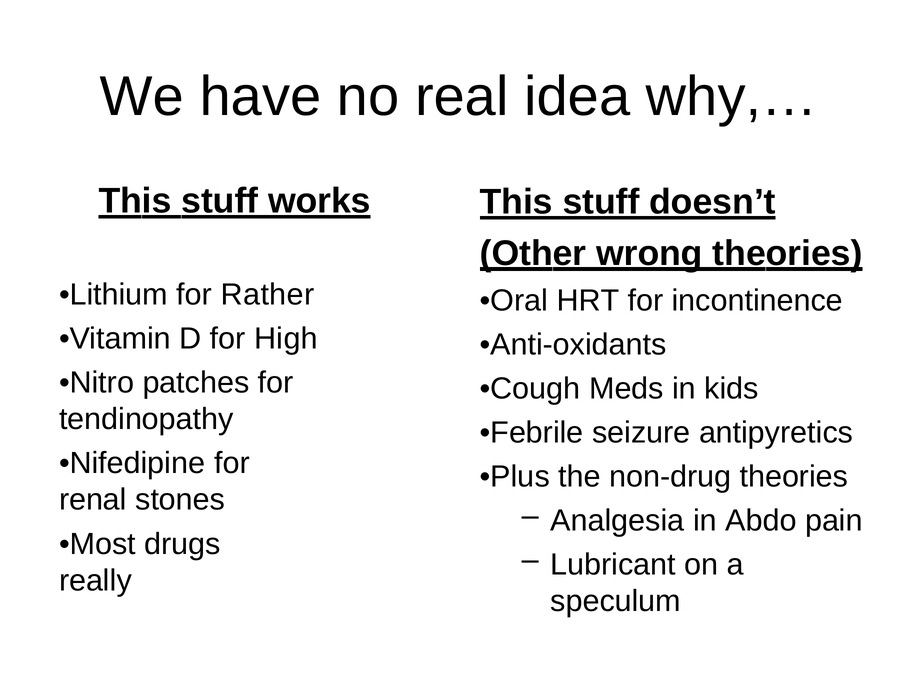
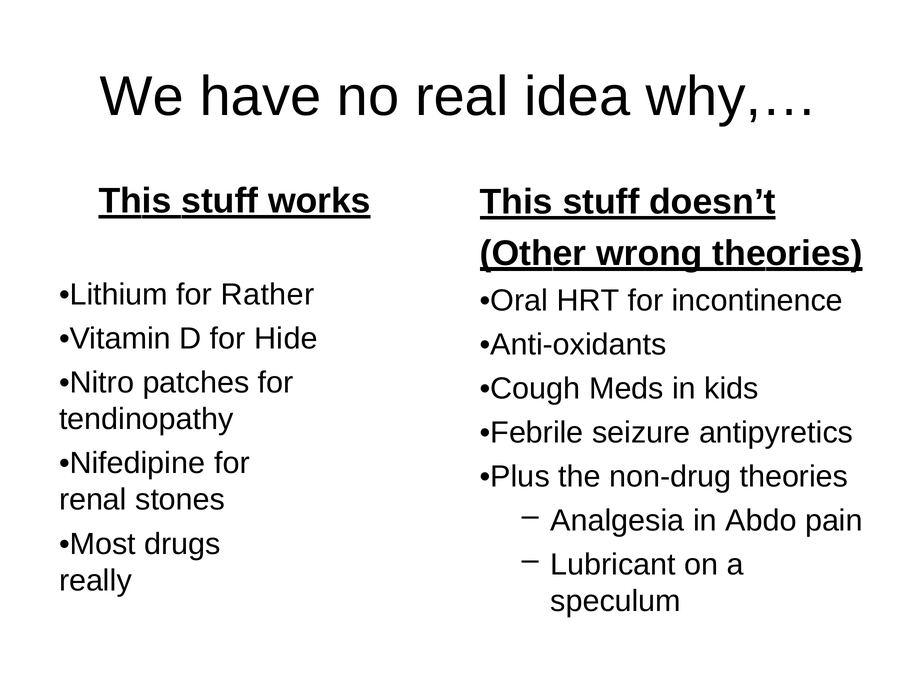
High: High -> Hide (286, 339)
